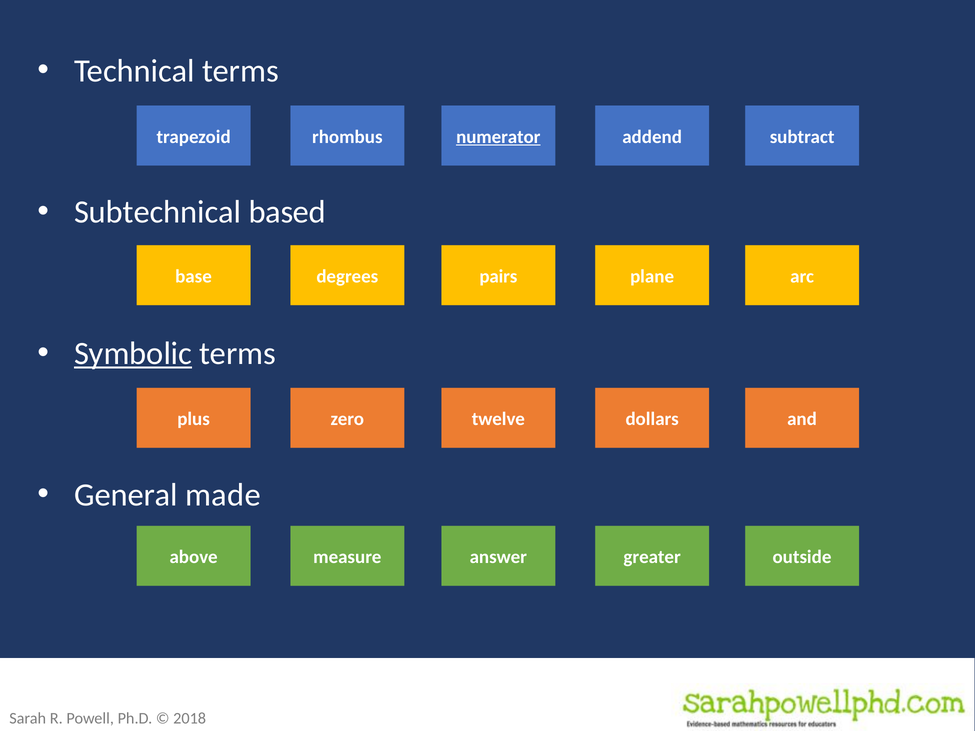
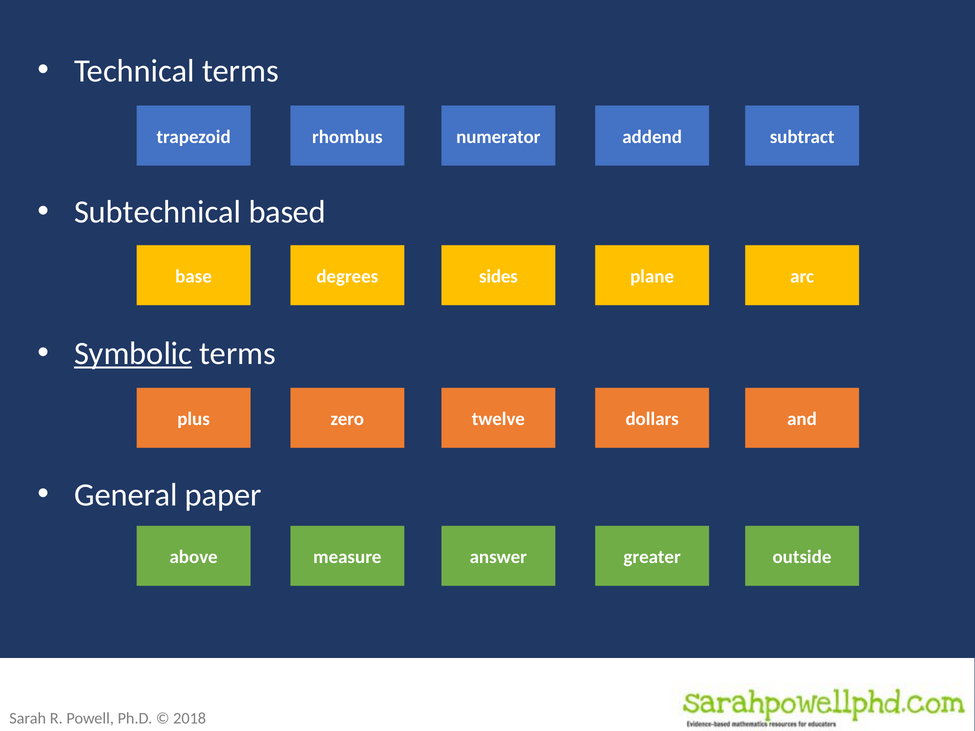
numerator underline: present -> none (498, 137)
pairs: pairs -> sides (498, 277)
made: made -> paper (223, 495)
